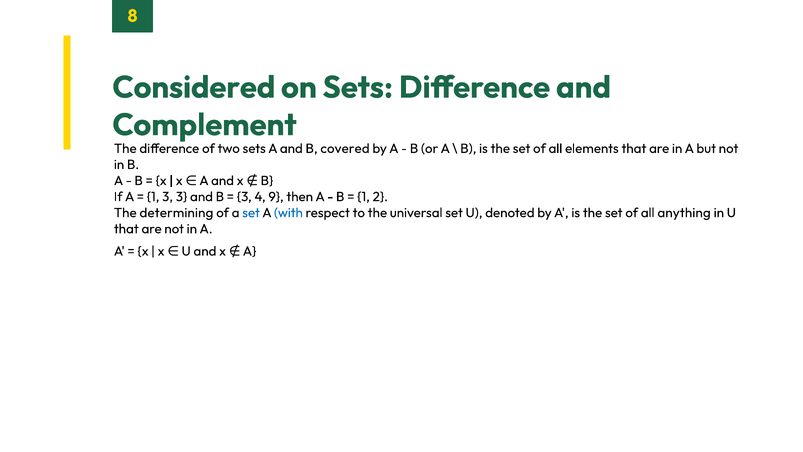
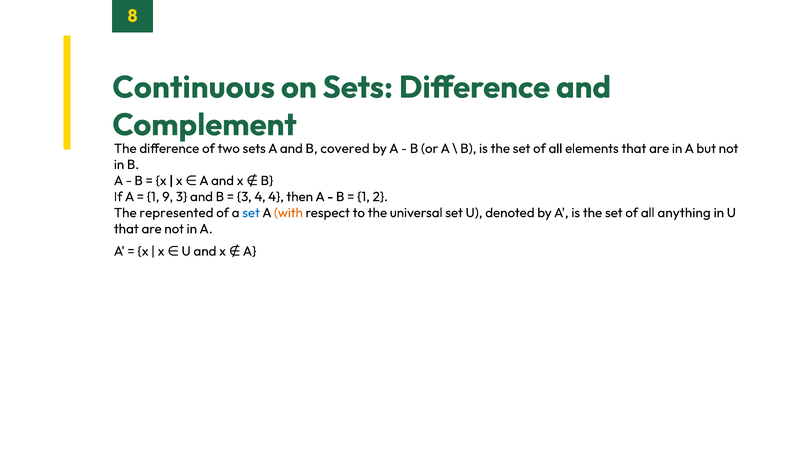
Considered: Considered -> Continuous (194, 87)
1 3: 3 -> 9 (168, 197)
4 9: 9 -> 4 (276, 197)
determining: determining -> represented (176, 213)
with colour: blue -> orange (288, 213)
